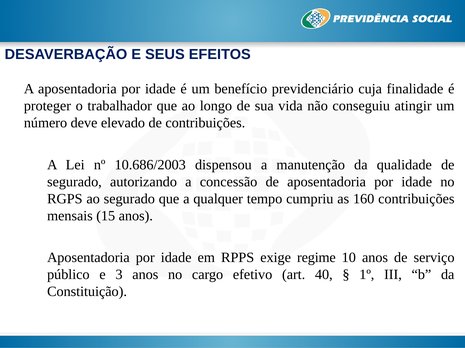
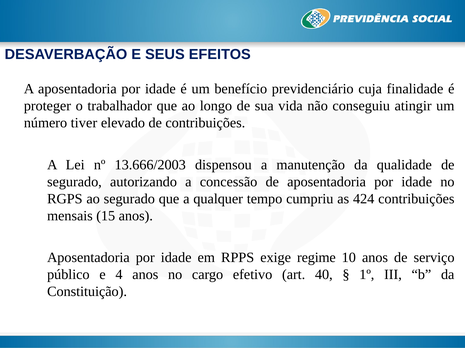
deve: deve -> tiver (84, 123)
10.686/2003: 10.686/2003 -> 13.666/2003 (150, 165)
160: 160 -> 424 (364, 199)
3: 3 -> 4 (119, 275)
